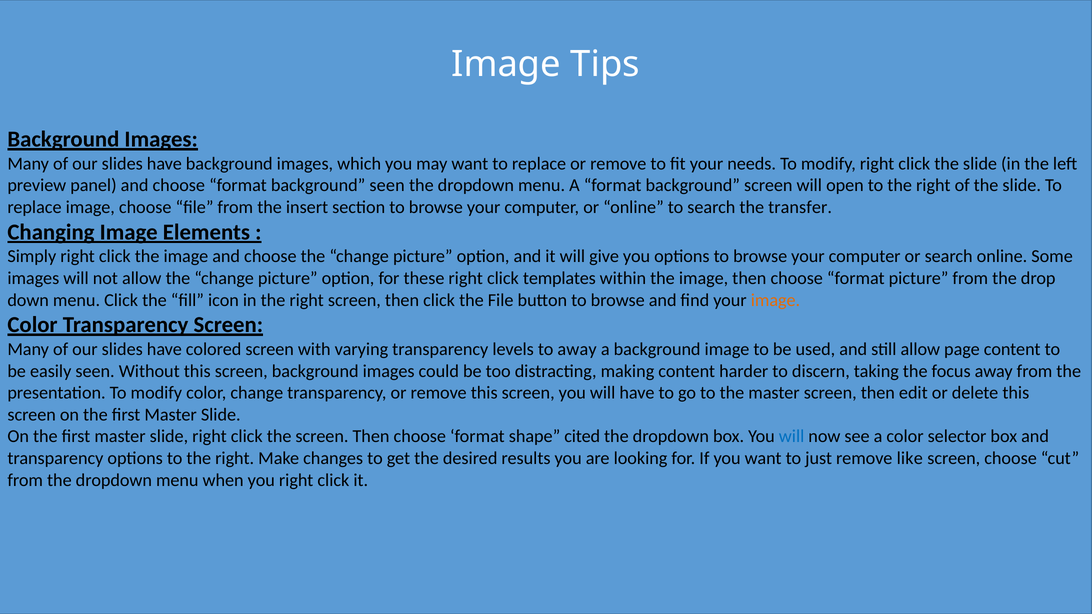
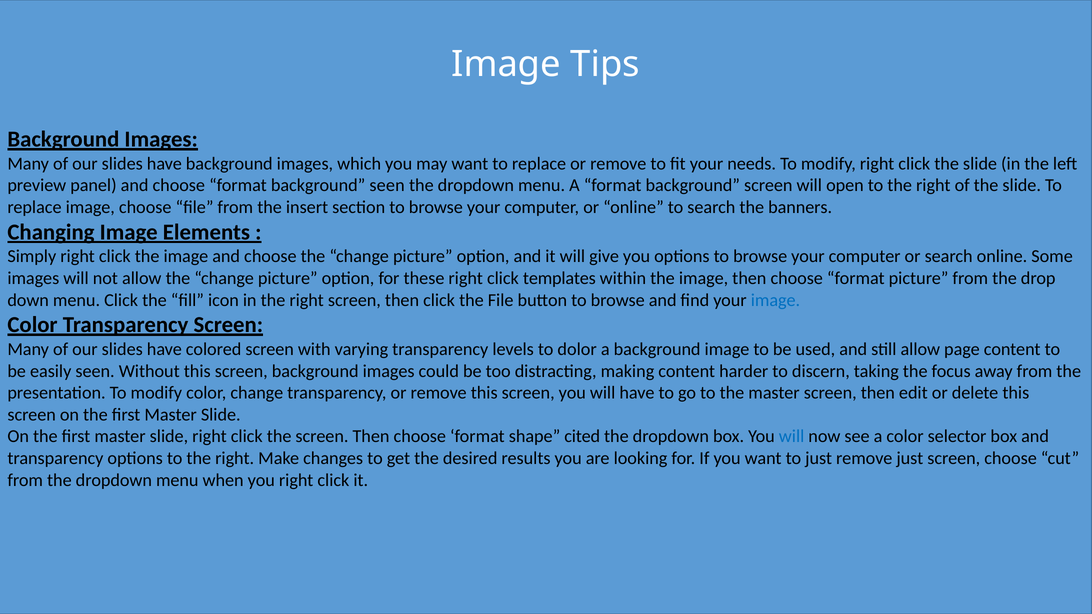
transfer: transfer -> banners (800, 207)
image colour: orange -> blue (775, 300)
to away: away -> dolor (577, 349)
remove like: like -> just (910, 458)
